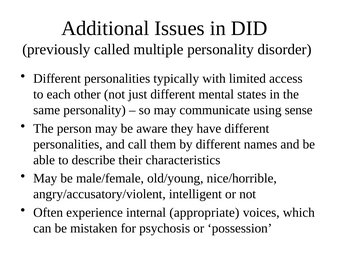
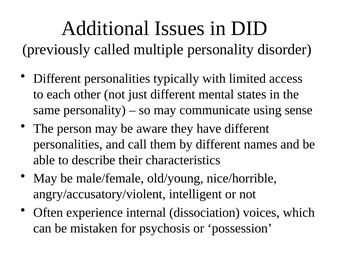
appropriate: appropriate -> dissociation (204, 212)
